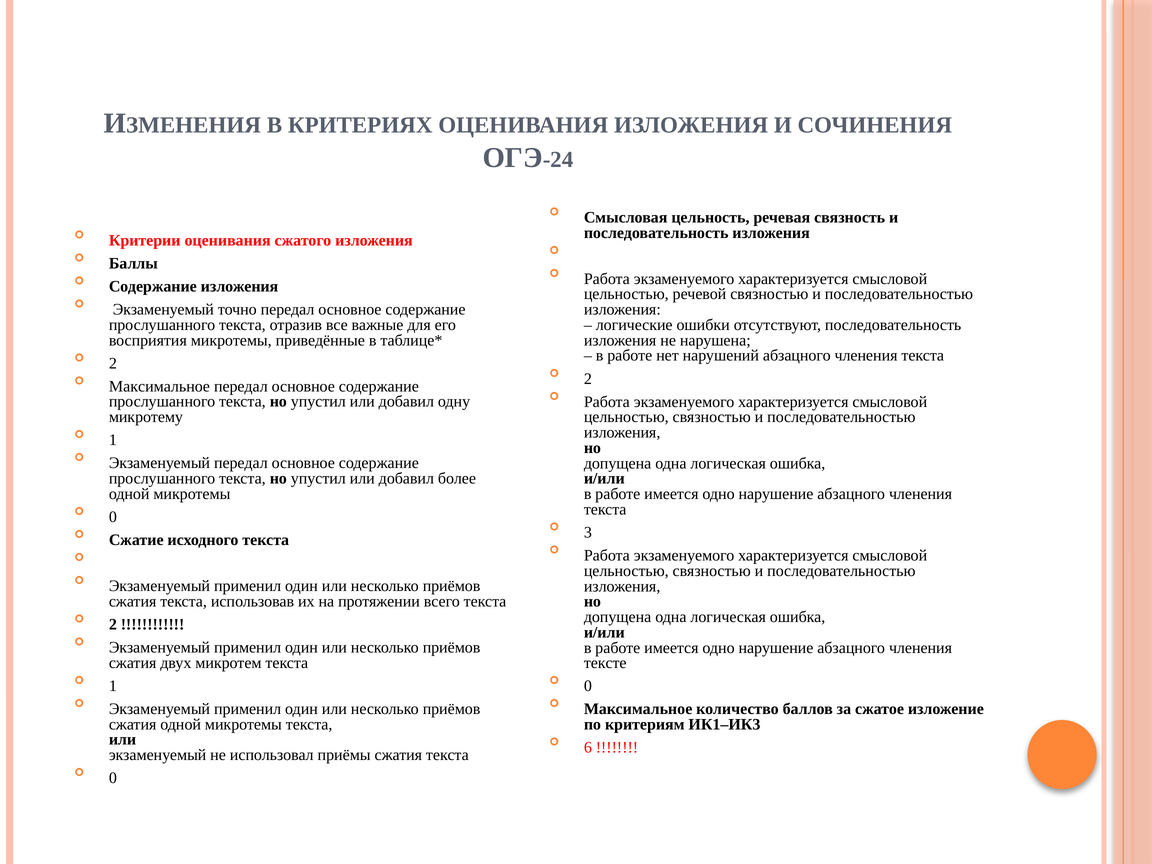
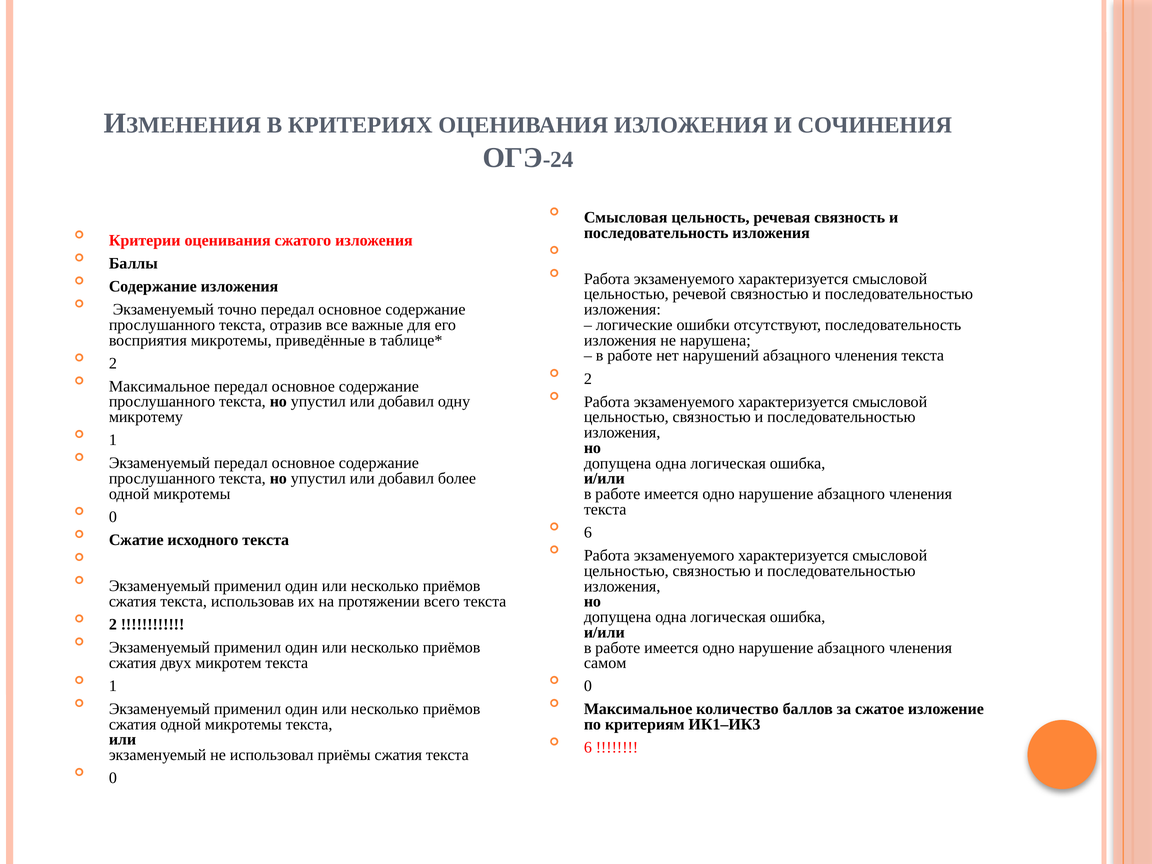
3: 3 -> 6 (588, 532)
тексте: тексте -> самом (605, 663)
